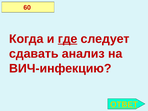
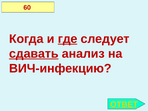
сдавать underline: none -> present (34, 54)
